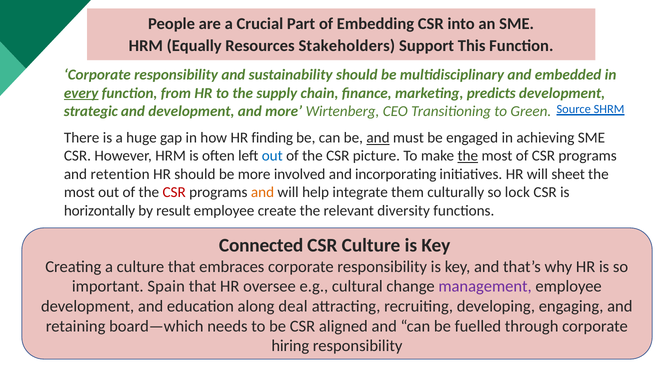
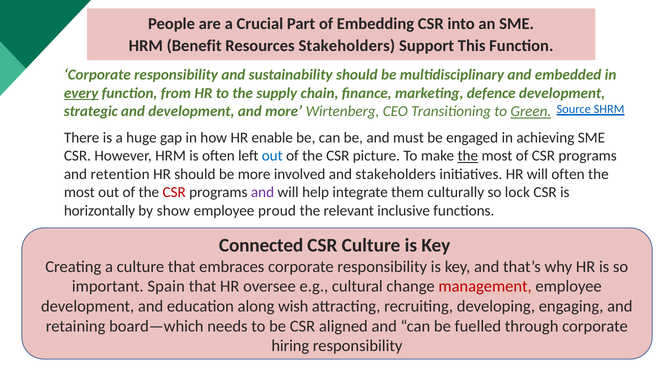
Equally: Equally -> Benefit (194, 46)
predicts: predicts -> defence (491, 93)
Green underline: none -> present (531, 111)
finding: finding -> enable (272, 138)
and underline: present -> none (378, 138)
and incorporating: incorporating -> stakeholders (396, 174)
will sheet: sheet -> often (568, 174)
and colour: orange -> purple (263, 193)
result: result -> show (173, 211)
create: create -> proud (277, 211)
diversity: diversity -> inclusive (404, 211)
management colour: purple -> red (485, 287)
deal: deal -> wish (293, 307)
